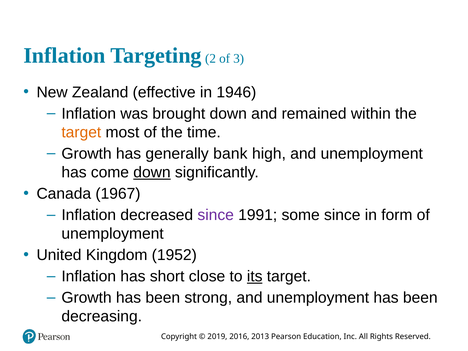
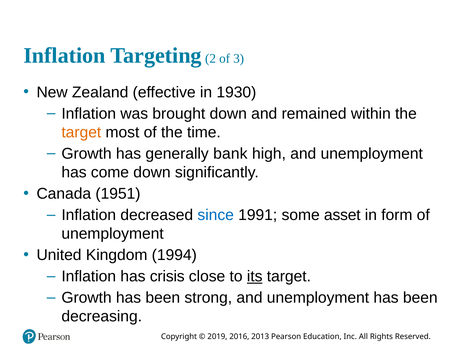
1946: 1946 -> 1930 (236, 92)
down underline: present -> none (152, 172)
1967: 1967 -> 1951 (118, 194)
since colour: purple -> blue (216, 215)
some since: since -> asset (342, 215)
1952: 1952 -> 1994 (174, 255)
short: short -> crisis (167, 276)
